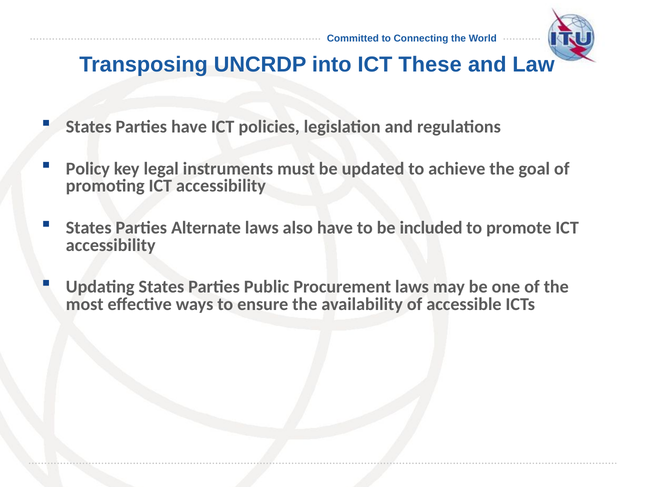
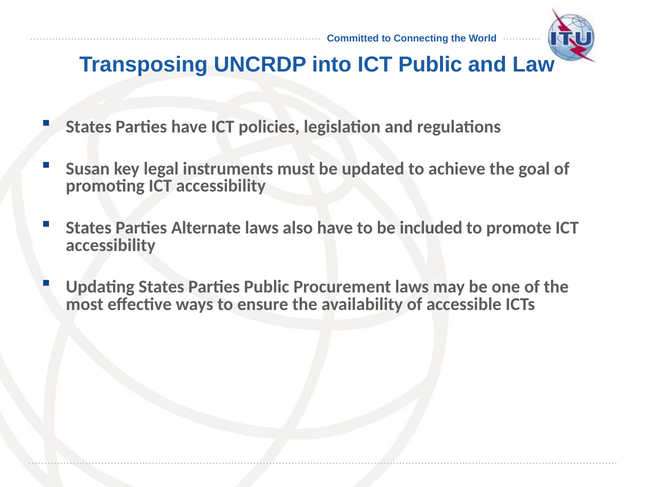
ICT These: These -> Public (430, 65)
Policy: Policy -> Susan (88, 169)
